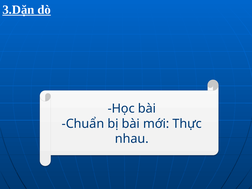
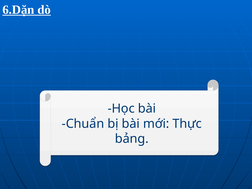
3.Dặn: 3.Dặn -> 6.Dặn (18, 10)
nhau: nhau -> bảng (132, 139)
